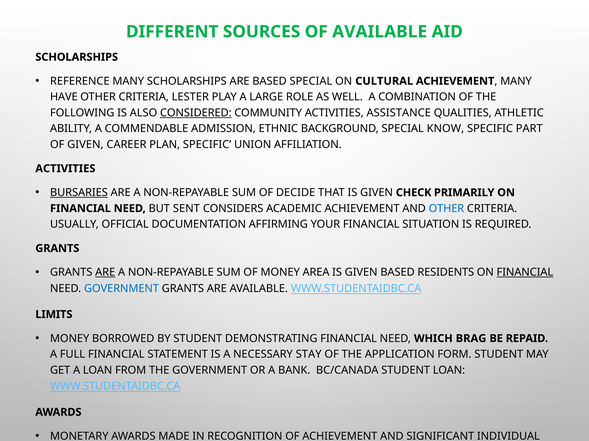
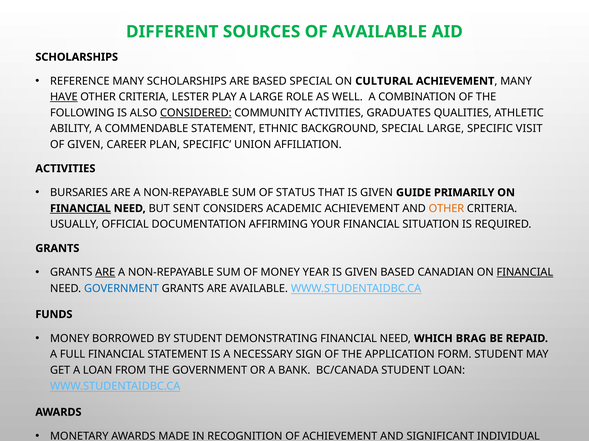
HAVE underline: none -> present (64, 97)
ASSISTANCE: ASSISTANCE -> GRADUATES (399, 113)
COMMENDABLE ADMISSION: ADMISSION -> STATEMENT (223, 129)
SPECIAL KNOW: KNOW -> LARGE (445, 129)
PART: PART -> VISIT (529, 129)
BURSARIES underline: present -> none (79, 193)
DECIDE: DECIDE -> STATUS (296, 193)
CHECK: CHECK -> GUIDE (414, 193)
FINANCIAL underline: none -> present (80, 209)
OTHER colour: blue -> orange (446, 209)
AREA: AREA -> YEAR (316, 273)
RESIDENTS: RESIDENTS -> CANADIAN (446, 273)
LIMITS: LIMITS -> FUNDS (54, 315)
STAY: STAY -> SIGN (309, 355)
